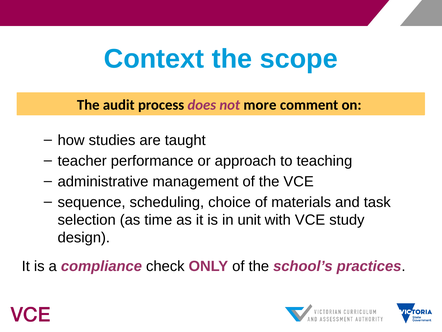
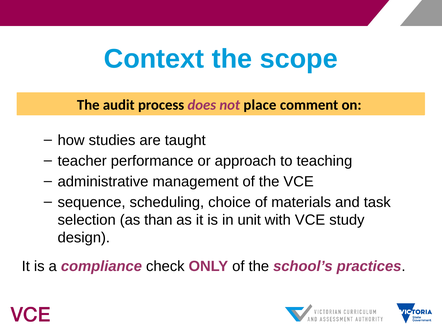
more: more -> place (260, 105)
time: time -> than (158, 220)
